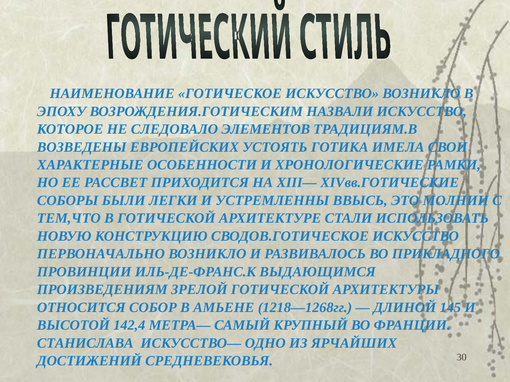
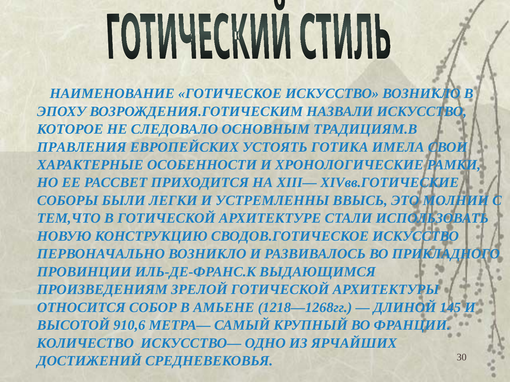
ЭЛЕМЕНТОВ: ЭЛЕМЕНТОВ -> ОСНОВНЫМ (266, 129)
ВОЗВЕДЕНЫ: ВОЗВЕДЕНЫ -> ПРАВЛЕНИЯ (82, 147)
142,4: 142,4 -> 910,6 (129, 326)
СТАНИСЛАВА: СТАНИСЛАВА -> КОЛИЧЕСТВО (85, 344)
